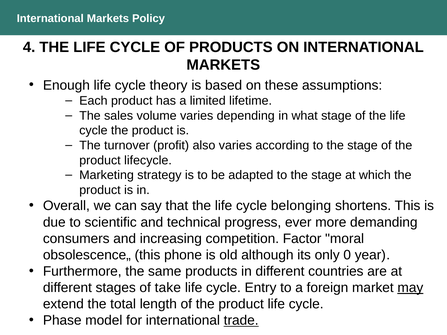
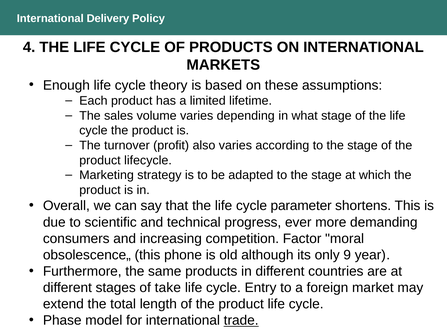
Markets: Markets -> Delivery (108, 18)
belonging: belonging -> parameter (301, 206)
0: 0 -> 9 (347, 255)
may underline: present -> none (410, 288)
